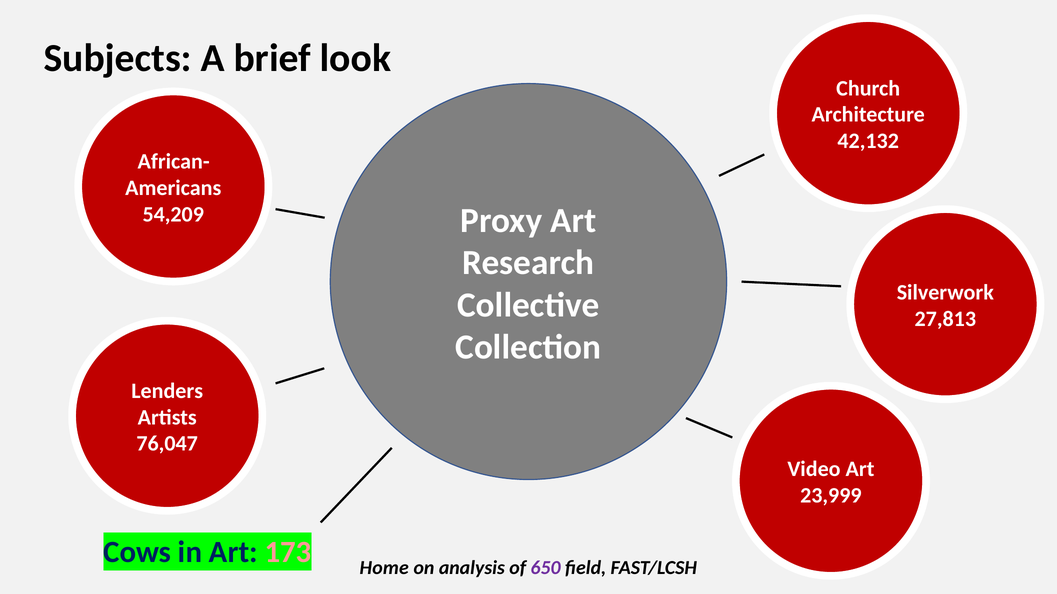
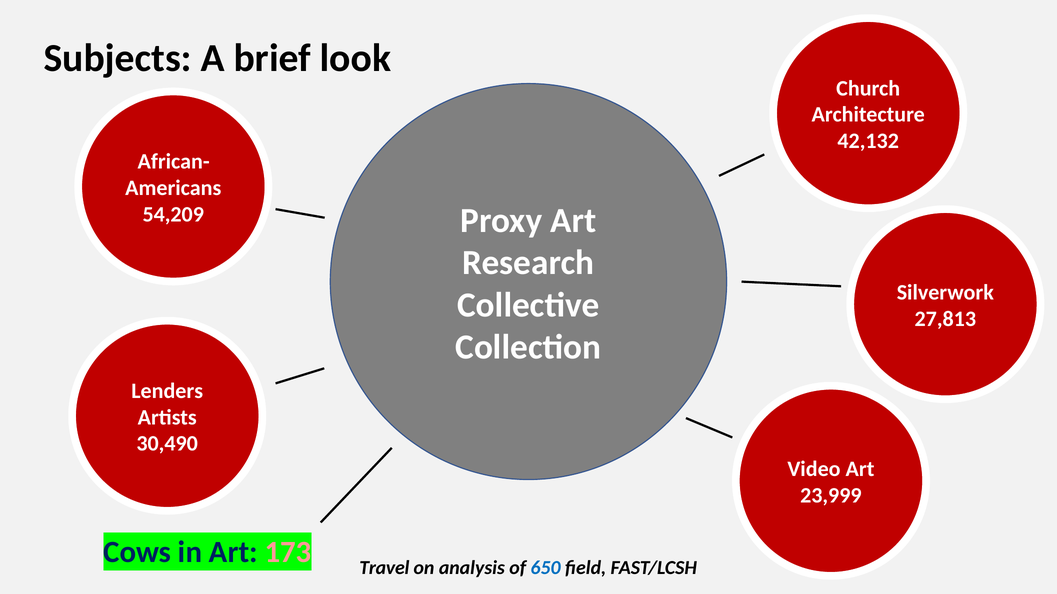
76,047: 76,047 -> 30,490 (167, 444)
Home: Home -> Travel (384, 568)
650 colour: purple -> blue (546, 568)
